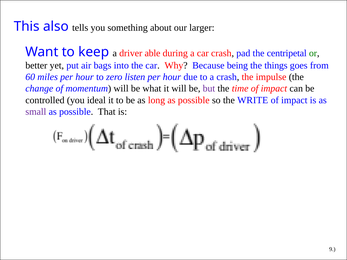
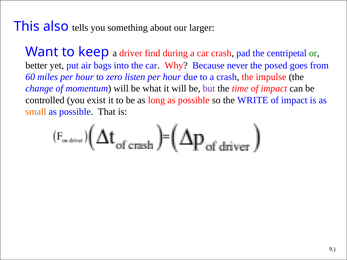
able: able -> find (152, 53)
being: being -> never (237, 66)
things: things -> posed (276, 66)
ideal: ideal -> exist (96, 100)
small colour: purple -> orange (36, 112)
